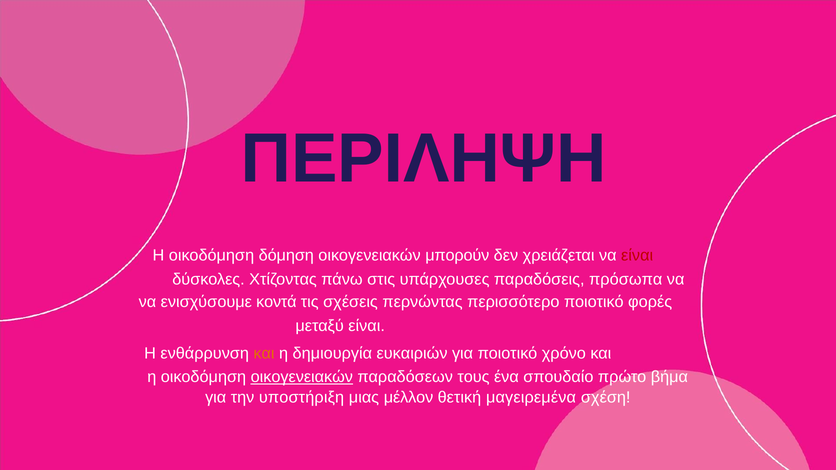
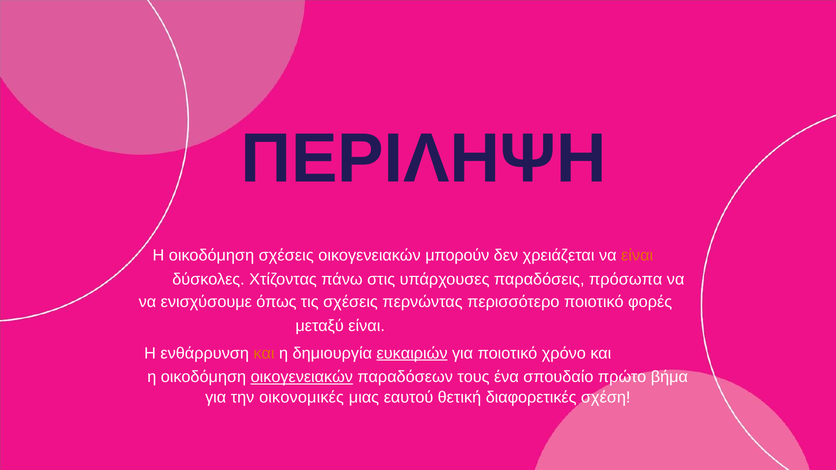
οικοδόμηση δόμηση: δόμηση -> σχέσεις (286, 255)
είναι colour: red -> orange (637, 255)
κοντά: κοντά -> όπως (276, 302)
ευκαιριών underline: none -> present (412, 353)
υποστήριξη: υποστήριξη -> οικονομικές (302, 398)
μέλλον: μέλλον -> εαυτού (409, 398)
μαγειρεμένα: μαγειρεμένα -> διαφορετικές (531, 398)
